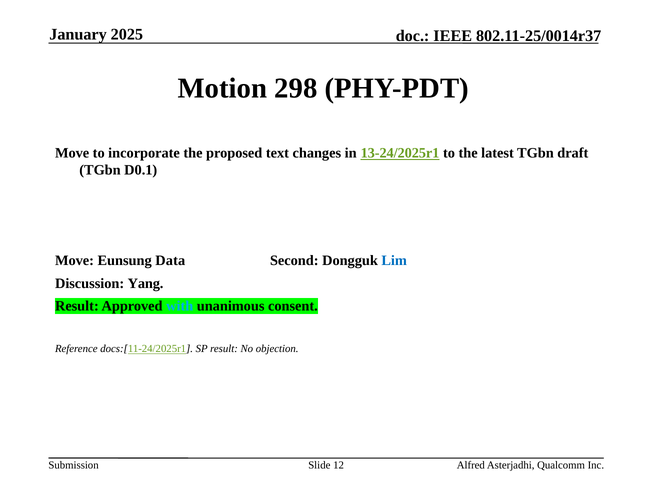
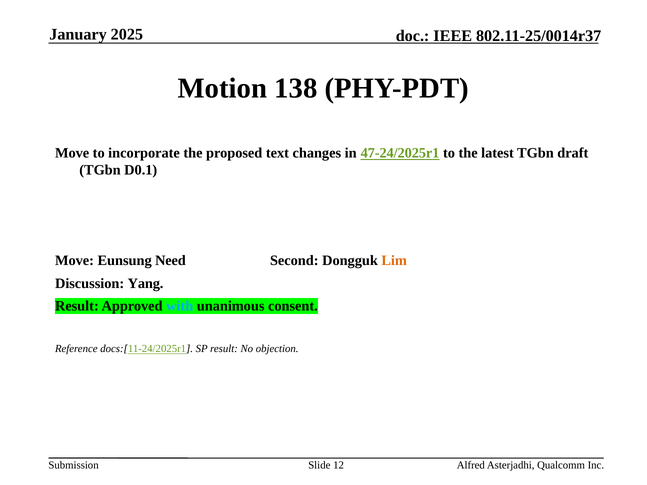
298: 298 -> 138 (296, 88)
13-24/2025r1: 13-24/2025r1 -> 47-24/2025r1 (400, 153)
Data: Data -> Need (170, 261)
Lim colour: blue -> orange (394, 261)
